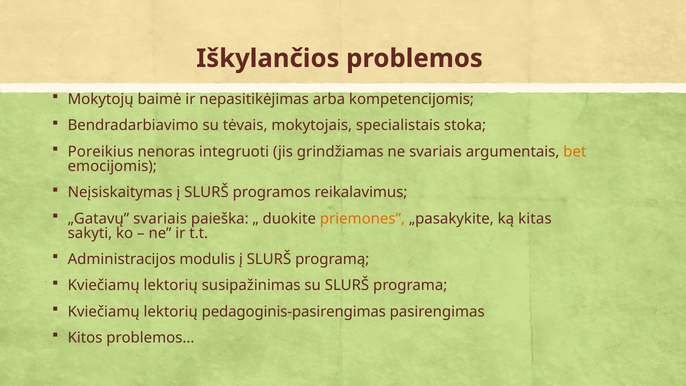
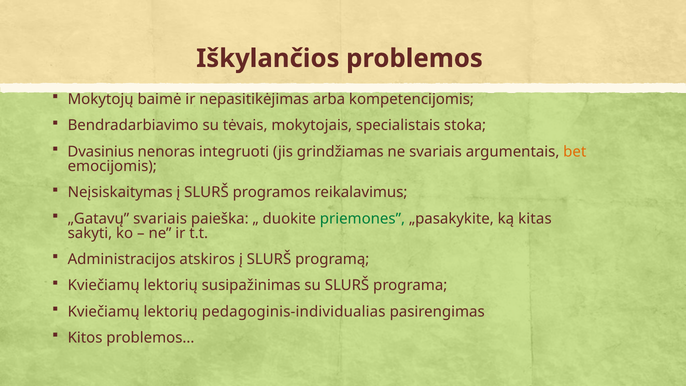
Poreikius: Poreikius -> Dvasinius (101, 152)
priemones colour: orange -> green (362, 219)
modulis: modulis -> atskiros (207, 259)
pedagoginis-pasirengimas: pedagoginis-pasirengimas -> pedagoginis-individualias (294, 312)
